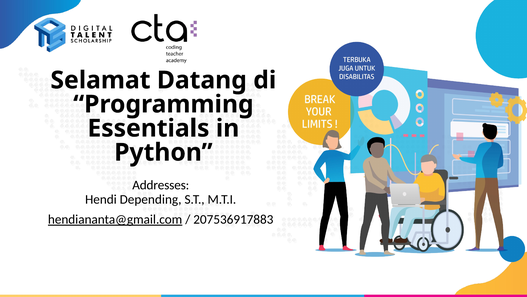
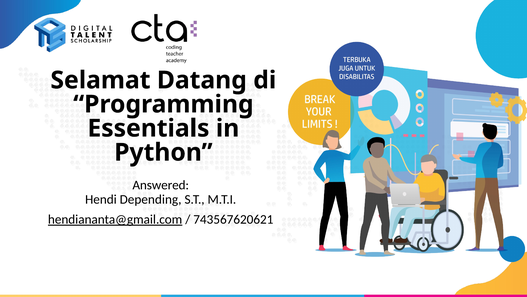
Addresses: Addresses -> Answered (161, 185)
207536917883: 207536917883 -> 743567620621 (233, 219)
